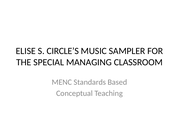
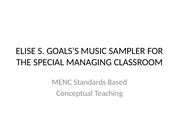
CIRCLE’S: CIRCLE’S -> GOALS’S (63, 51)
